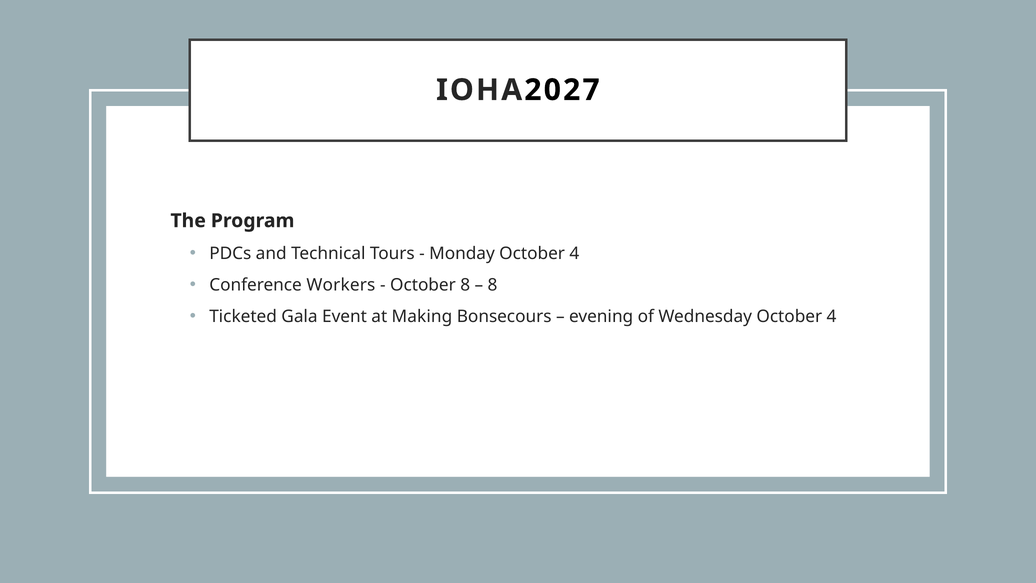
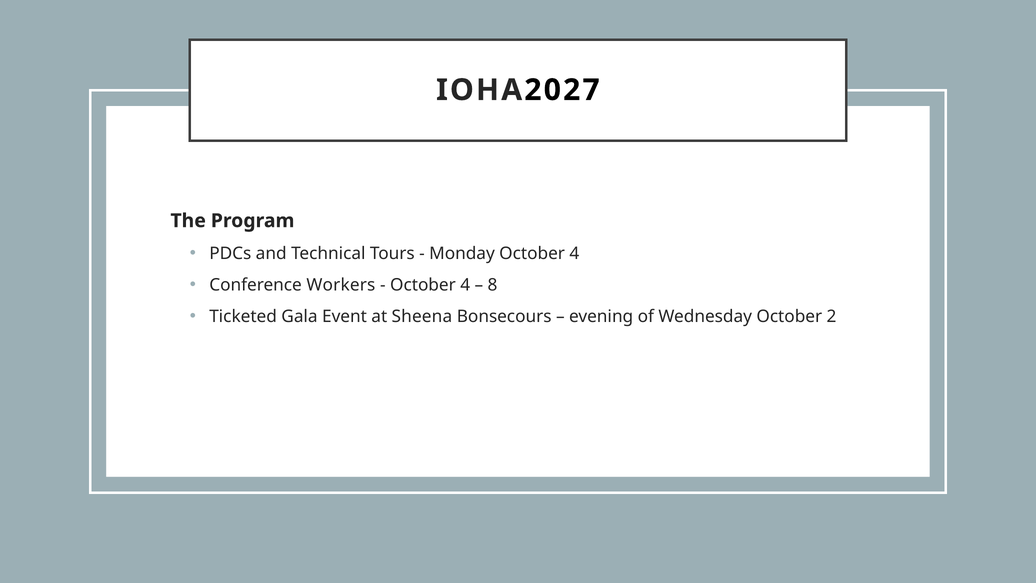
8: 8 -> 4 (465, 285)
Making: Making -> Sheena (422, 316)
Wednesday October 4: 4 -> 2 (832, 316)
